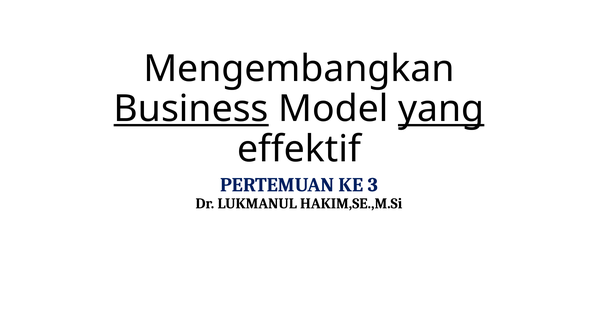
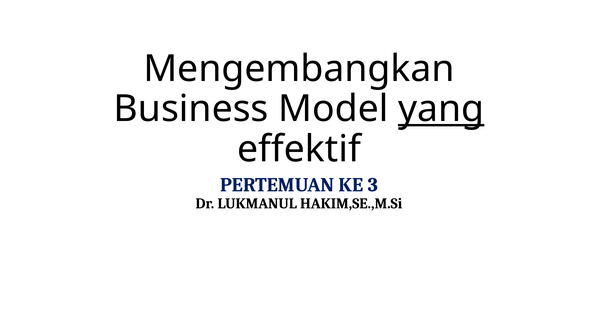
Business underline: present -> none (191, 109)
